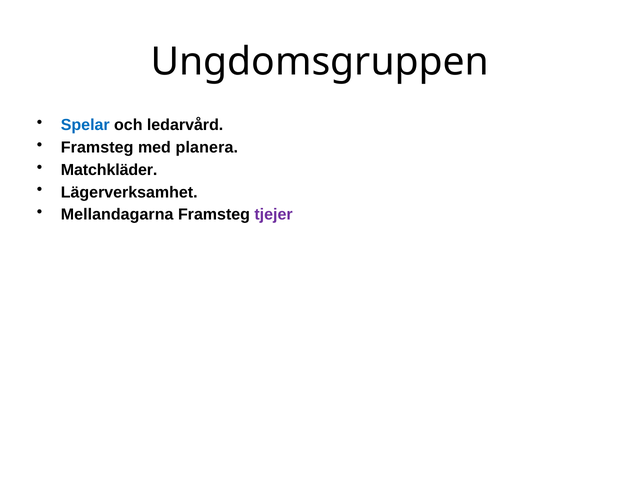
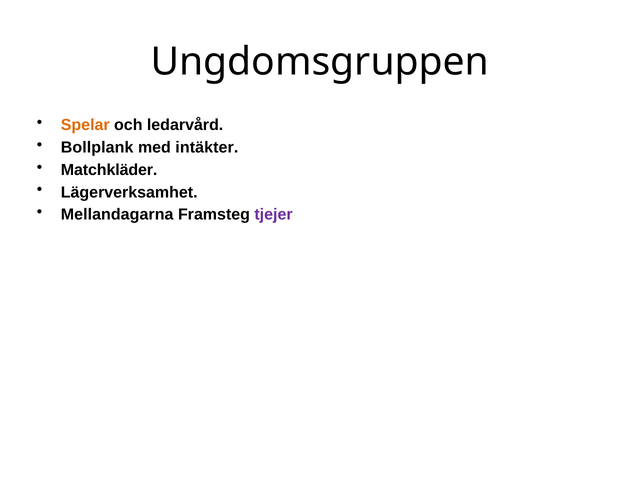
Spelar colour: blue -> orange (85, 125)
Framsteg: Framsteg -> Bollplank (97, 148)
planera: planera -> intäkter (207, 148)
